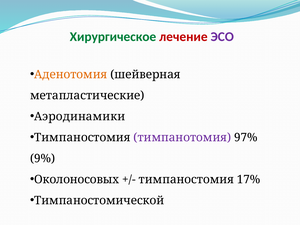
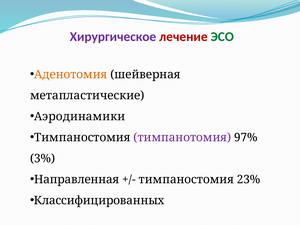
Хирургическое colour: green -> purple (113, 37)
ЭСО colour: purple -> green (222, 37)
9%: 9% -> 3% (43, 159)
Околоносовых: Околоносовых -> Направленная (77, 180)
17%: 17% -> 23% (249, 180)
Тимпаностомической: Тимпаностомической -> Классифицированных (99, 201)
